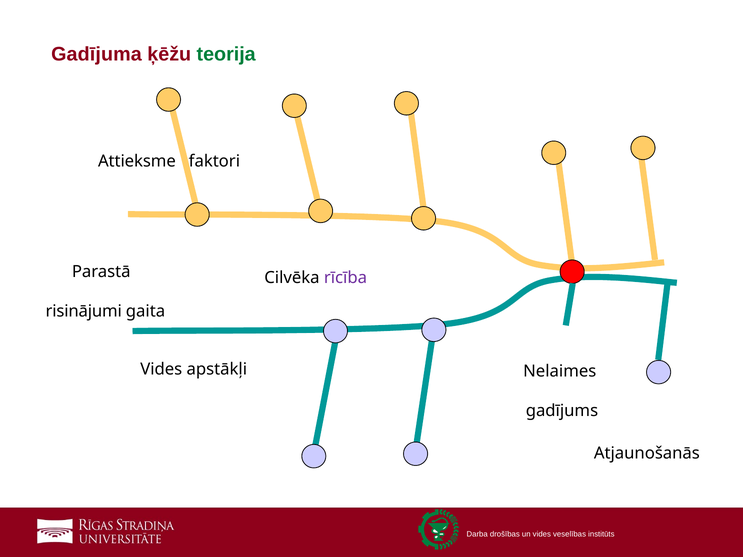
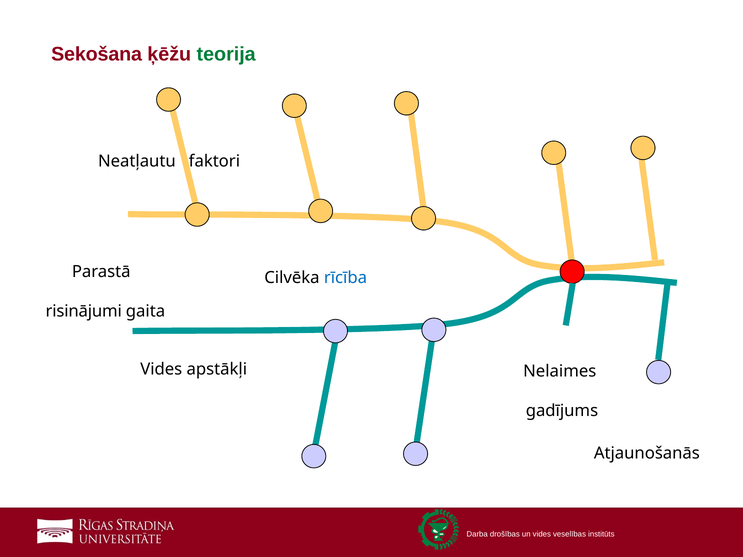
Gadījuma: Gadījuma -> Sekošana (97, 54)
Attieksme: Attieksme -> Neatļautu (137, 161)
rīcība colour: purple -> blue (345, 278)
